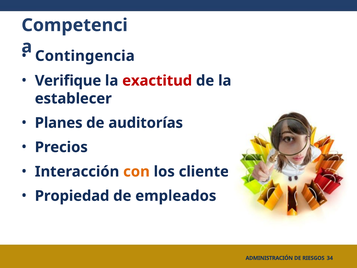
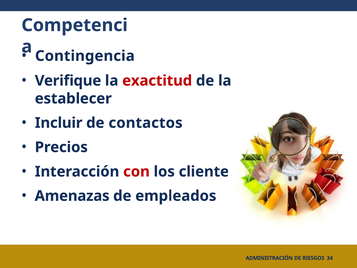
Planes: Planes -> Incluir (59, 123)
auditorías: auditorías -> contactos (146, 123)
con colour: orange -> red (136, 171)
Propiedad: Propiedad -> Amenazas (72, 196)
